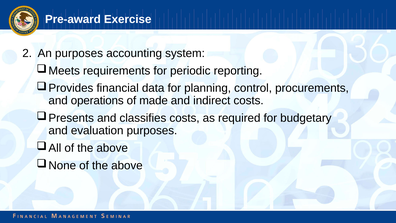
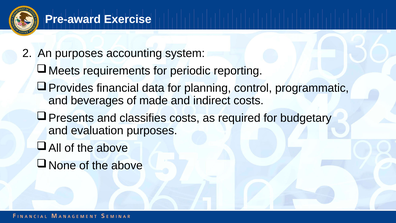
procurements: procurements -> programmatic (312, 88)
operations: operations -> beverages (97, 101)
